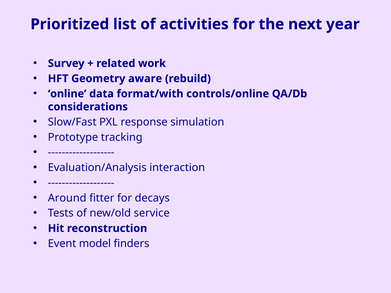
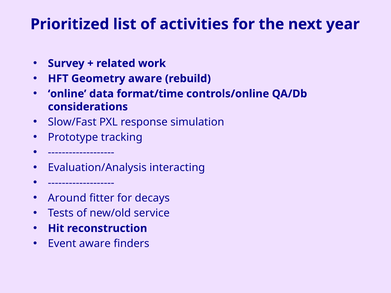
format/with: format/with -> format/time (150, 94)
interaction: interaction -> interacting (177, 168)
Event model: model -> aware (95, 244)
